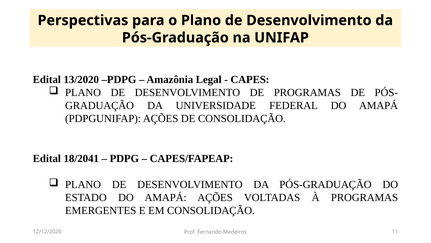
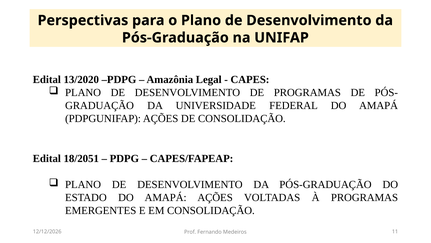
18/2041: 18/2041 -> 18/2051 (81, 158)
